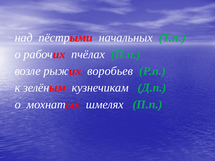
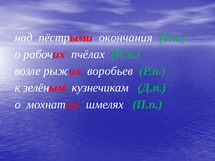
начальных: начальных -> окончания (126, 38)
